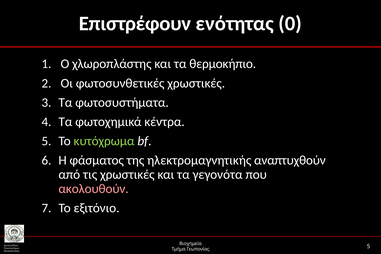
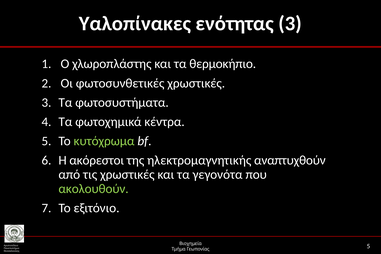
Επιστρέφουν: Επιστρέφουν -> Υαλοπίνακες (135, 24)
ενότητας 0: 0 -> 3 (290, 24)
φάσματος: φάσματος -> ακόρεστοι (97, 160)
ακολουθούν colour: pink -> light green (94, 189)
